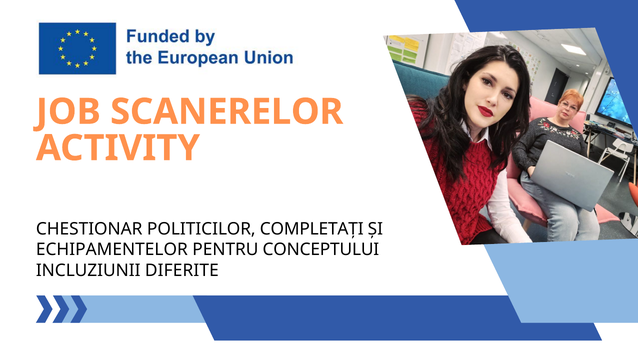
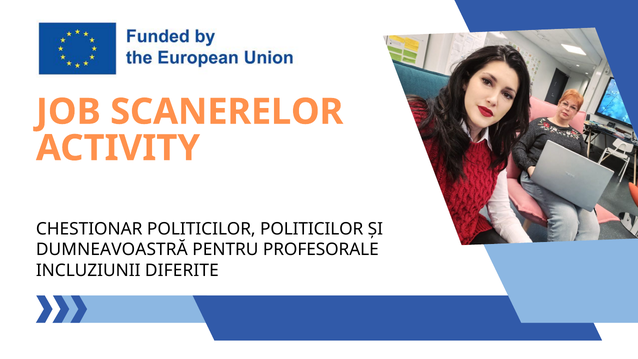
POLITICILOR COMPLETAȚI: COMPLETAȚI -> POLITICILOR (312, 229)
ECHIPAMENTELOR: ECHIPAMENTELOR -> DUMNEAVOASTRĂ (112, 249)
CONCEPTULUI: CONCEPTULUI -> PROFESORALE (321, 249)
